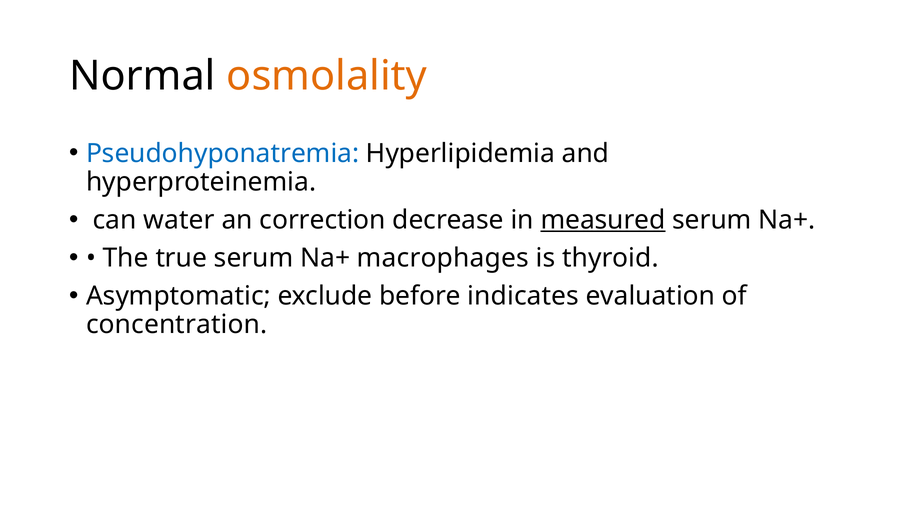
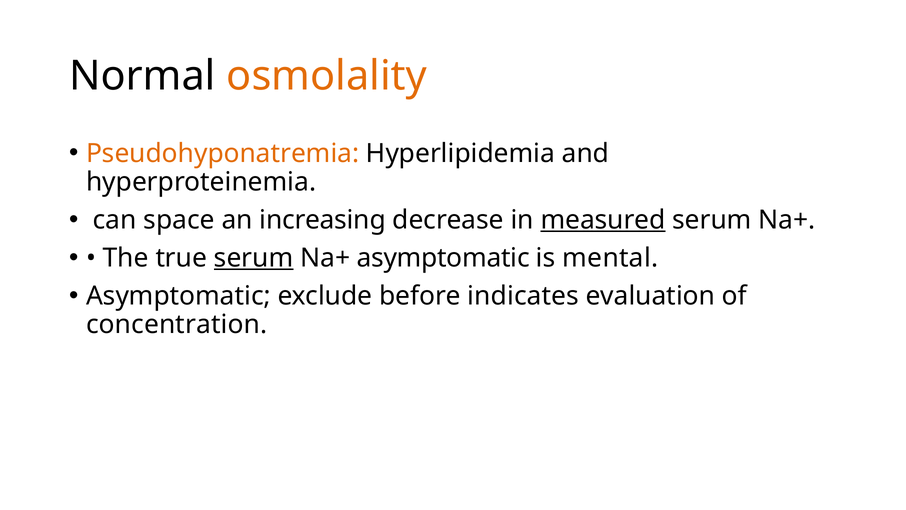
Pseudohyponatremia colour: blue -> orange (223, 153)
water: water -> space (179, 220)
correction: correction -> increasing (323, 220)
serum underline: none -> present (254, 258)
Na+ macrophages: macrophages -> asymptomatic (443, 258)
thyroid: thyroid -> mental (610, 258)
